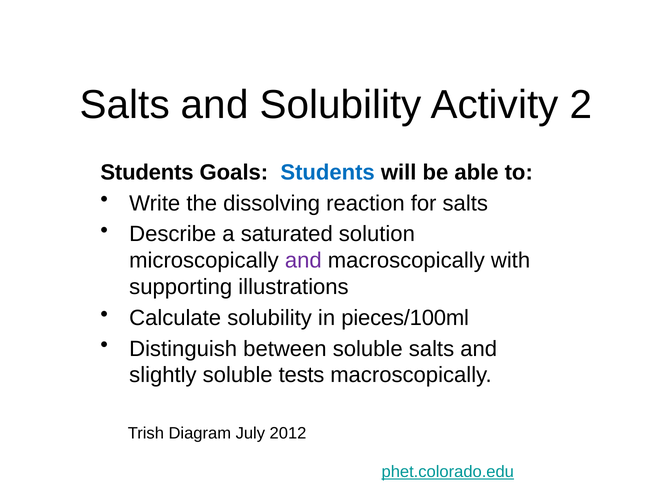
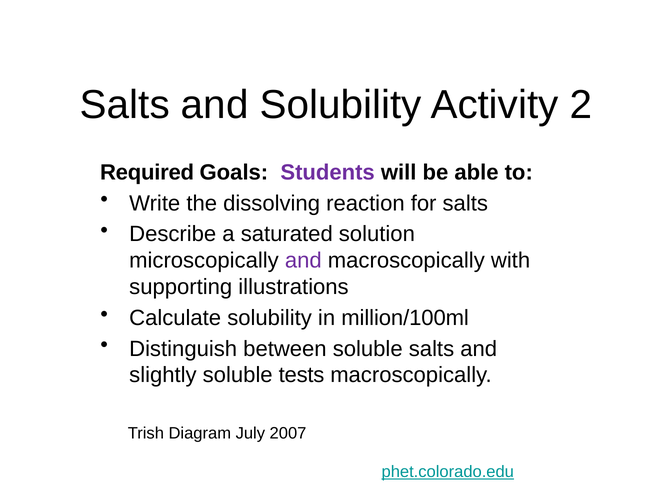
Students: Students -> Required (147, 173)
Students colour: blue -> purple (328, 173)
pieces/100ml: pieces/100ml -> million/100ml (405, 318)
2012: 2012 -> 2007 (288, 434)
